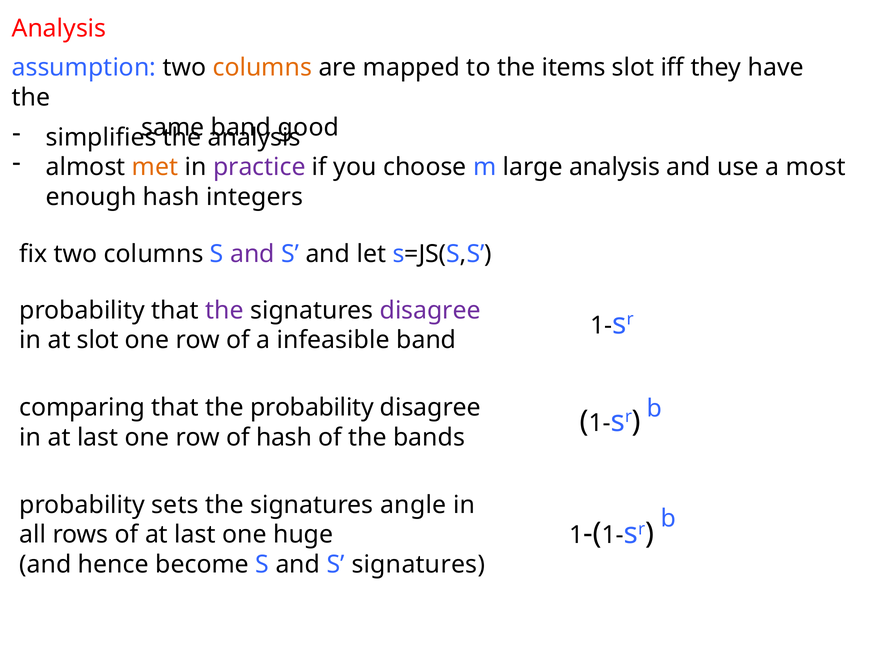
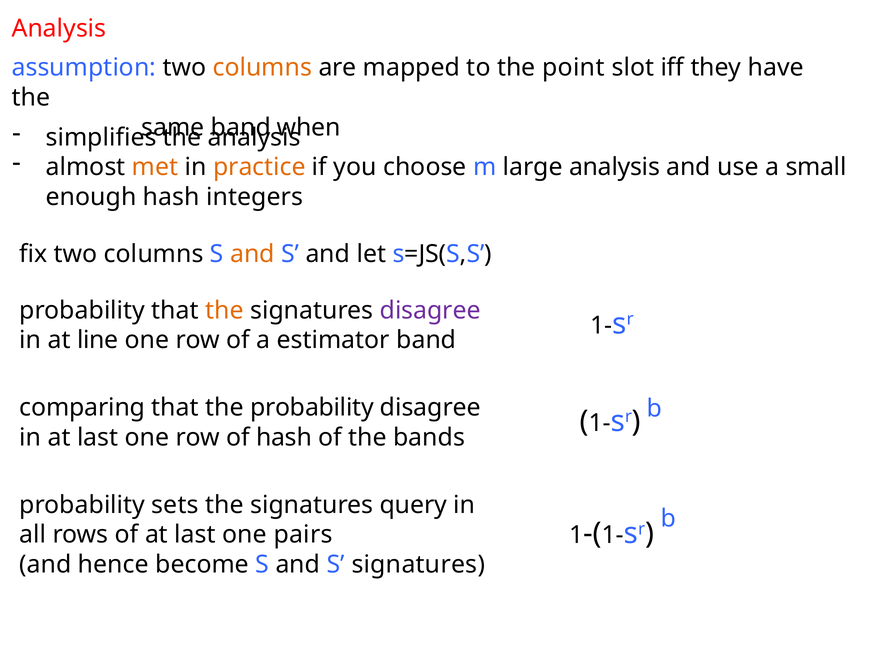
items: items -> point (573, 68)
good: good -> when (309, 127)
practice colour: purple -> orange (259, 167)
most: most -> small (816, 167)
and colour: purple -> orange (252, 254)
the colour: purple -> orange (224, 310)
at slot: slot -> line (98, 340)
infeasible: infeasible -> estimator (333, 340)
angle: angle -> query (413, 505)
huge: huge -> pairs (303, 535)
